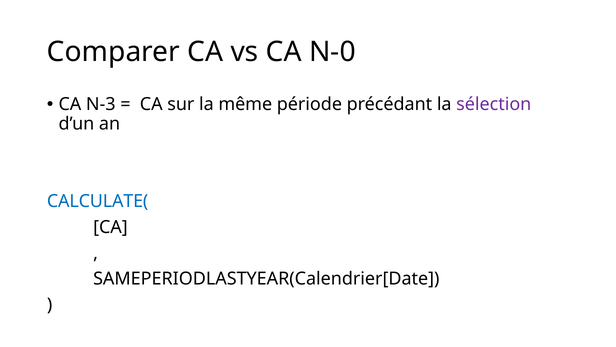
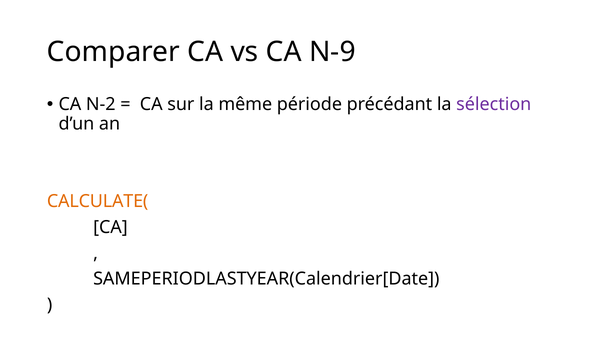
N-0: N-0 -> N-9 (332, 52)
N-3: N-3 -> N-2 (101, 104)
CALCULATE( colour: blue -> orange (98, 201)
